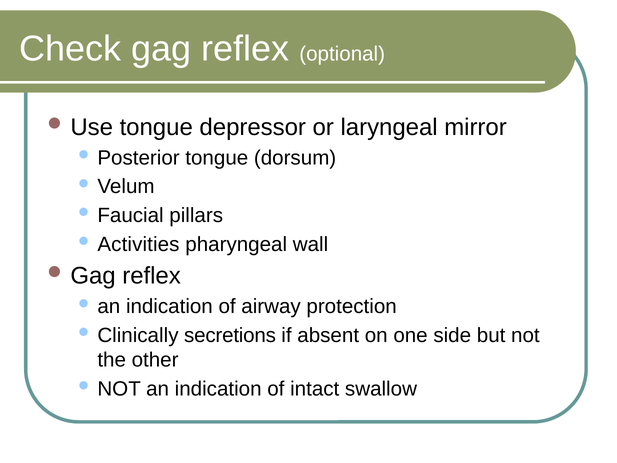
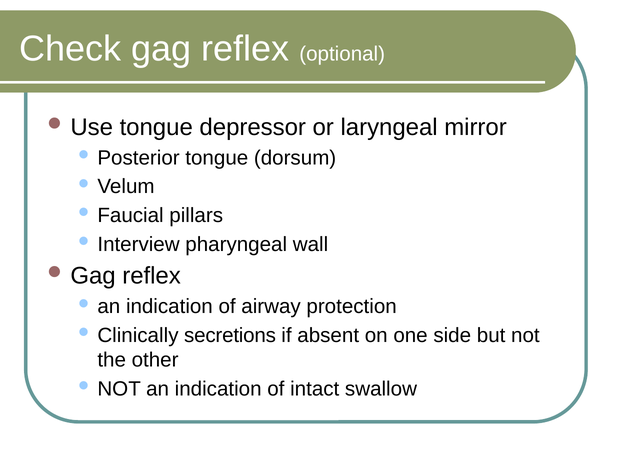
Activities: Activities -> Interview (139, 244)
